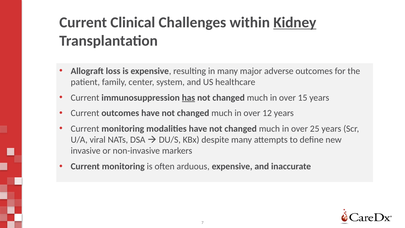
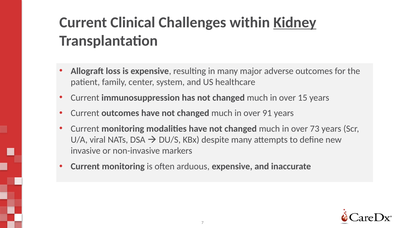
has underline: present -> none (188, 98)
12: 12 -> 91 (267, 113)
25: 25 -> 73 (315, 129)
